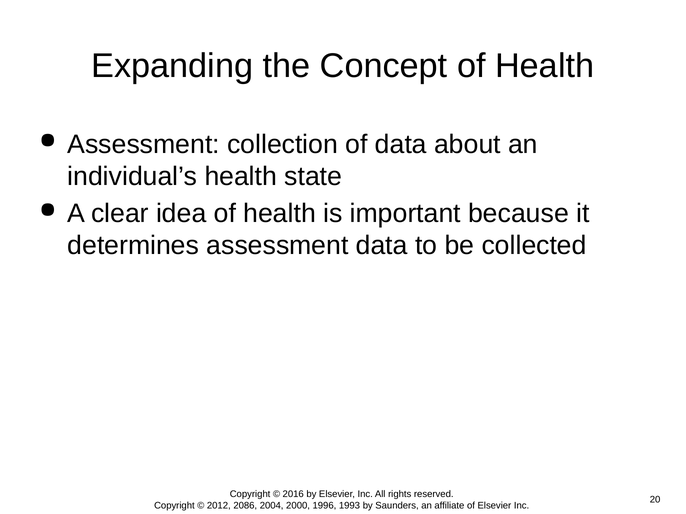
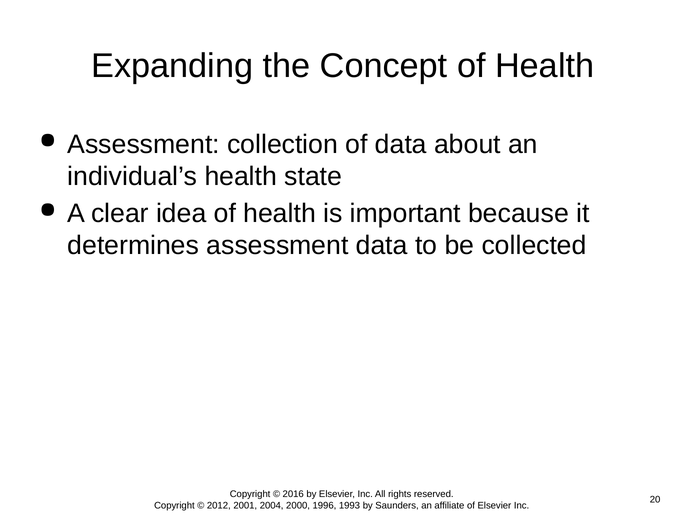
2086: 2086 -> 2001 (245, 506)
